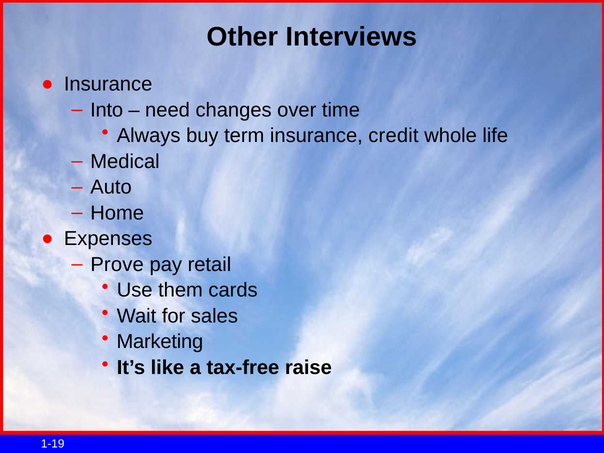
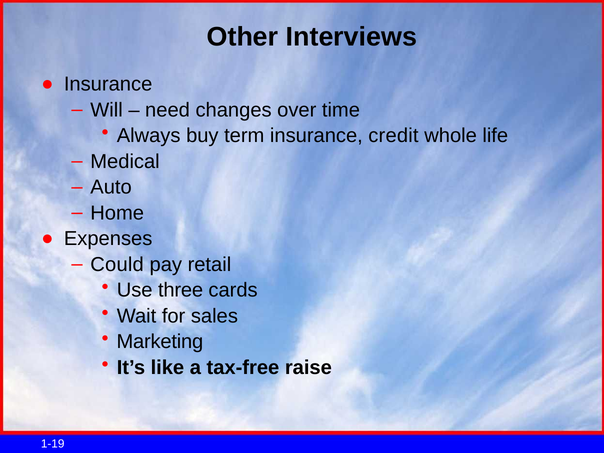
Into: Into -> Will (107, 110)
Prove: Prove -> Could (117, 265)
them: them -> three (181, 290)
